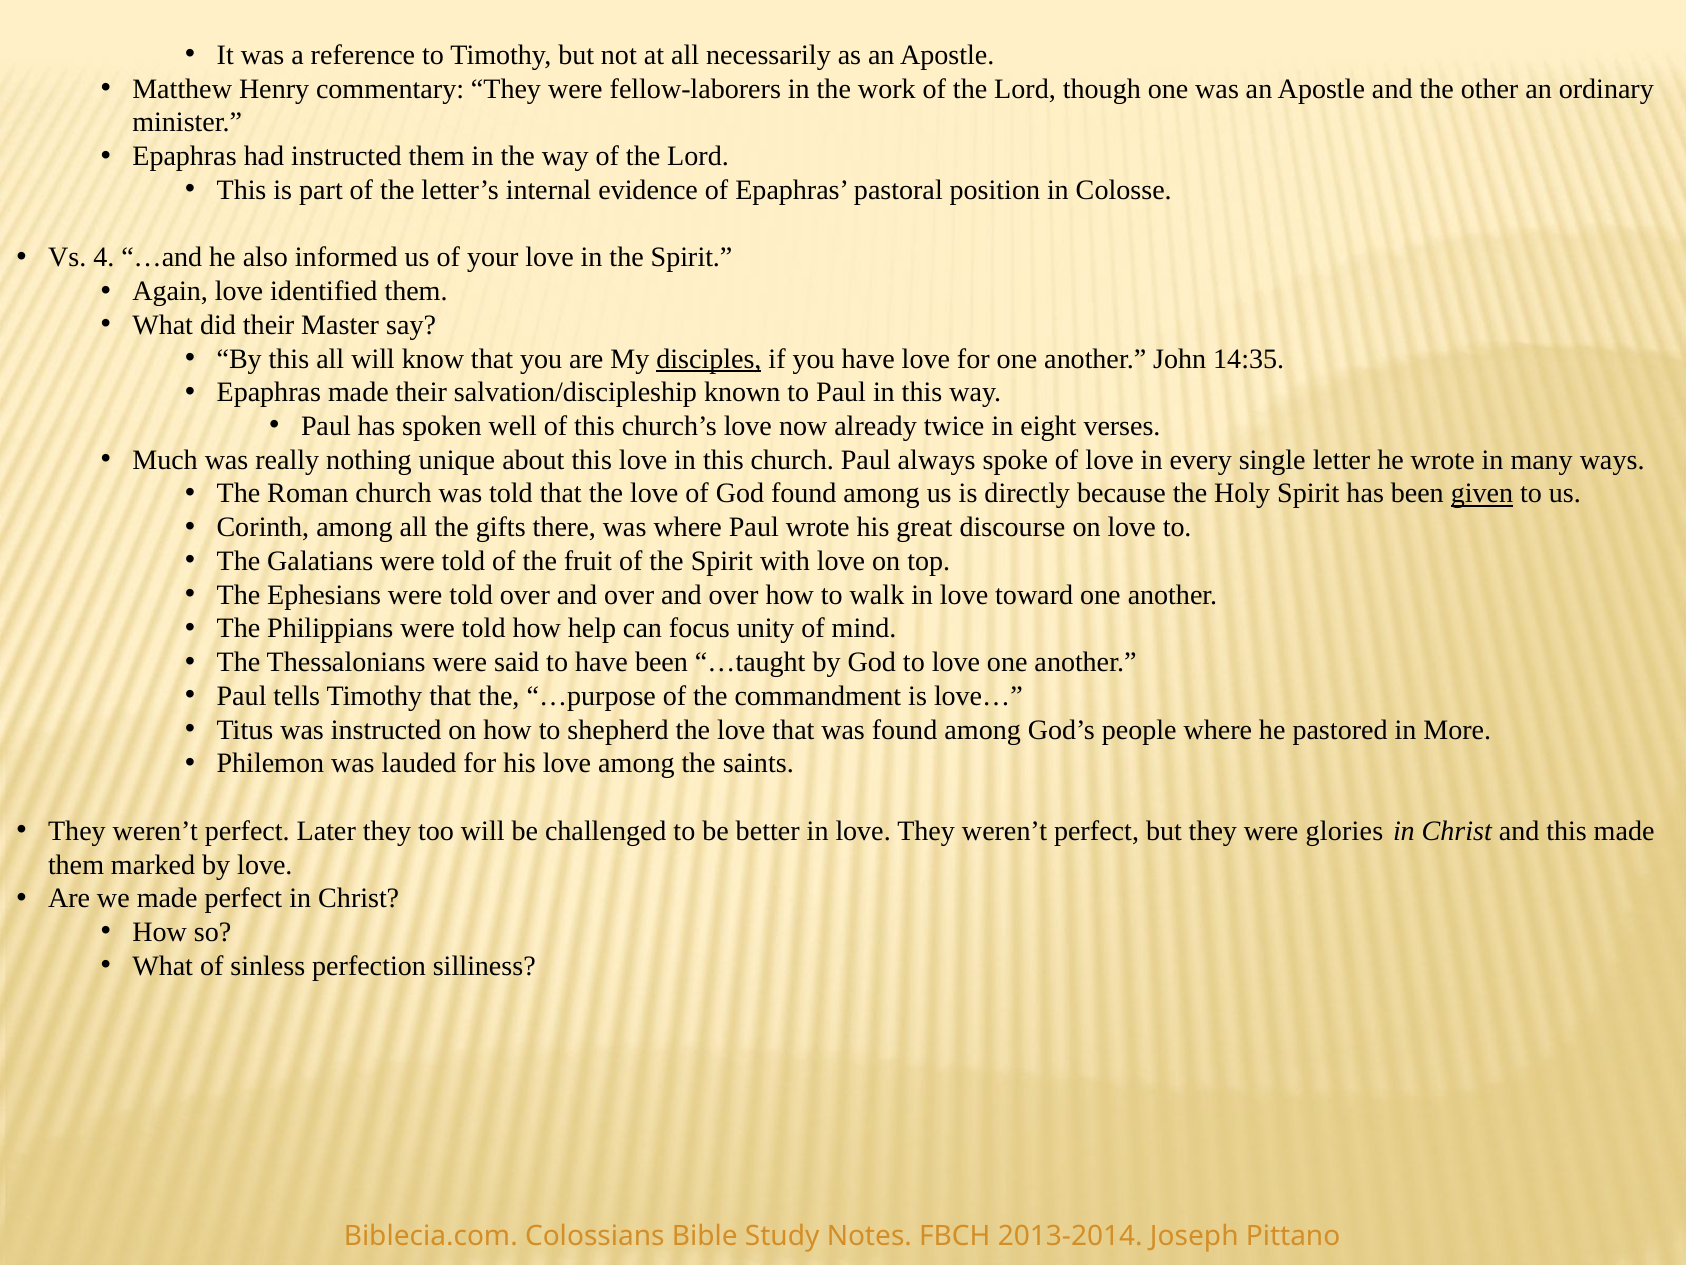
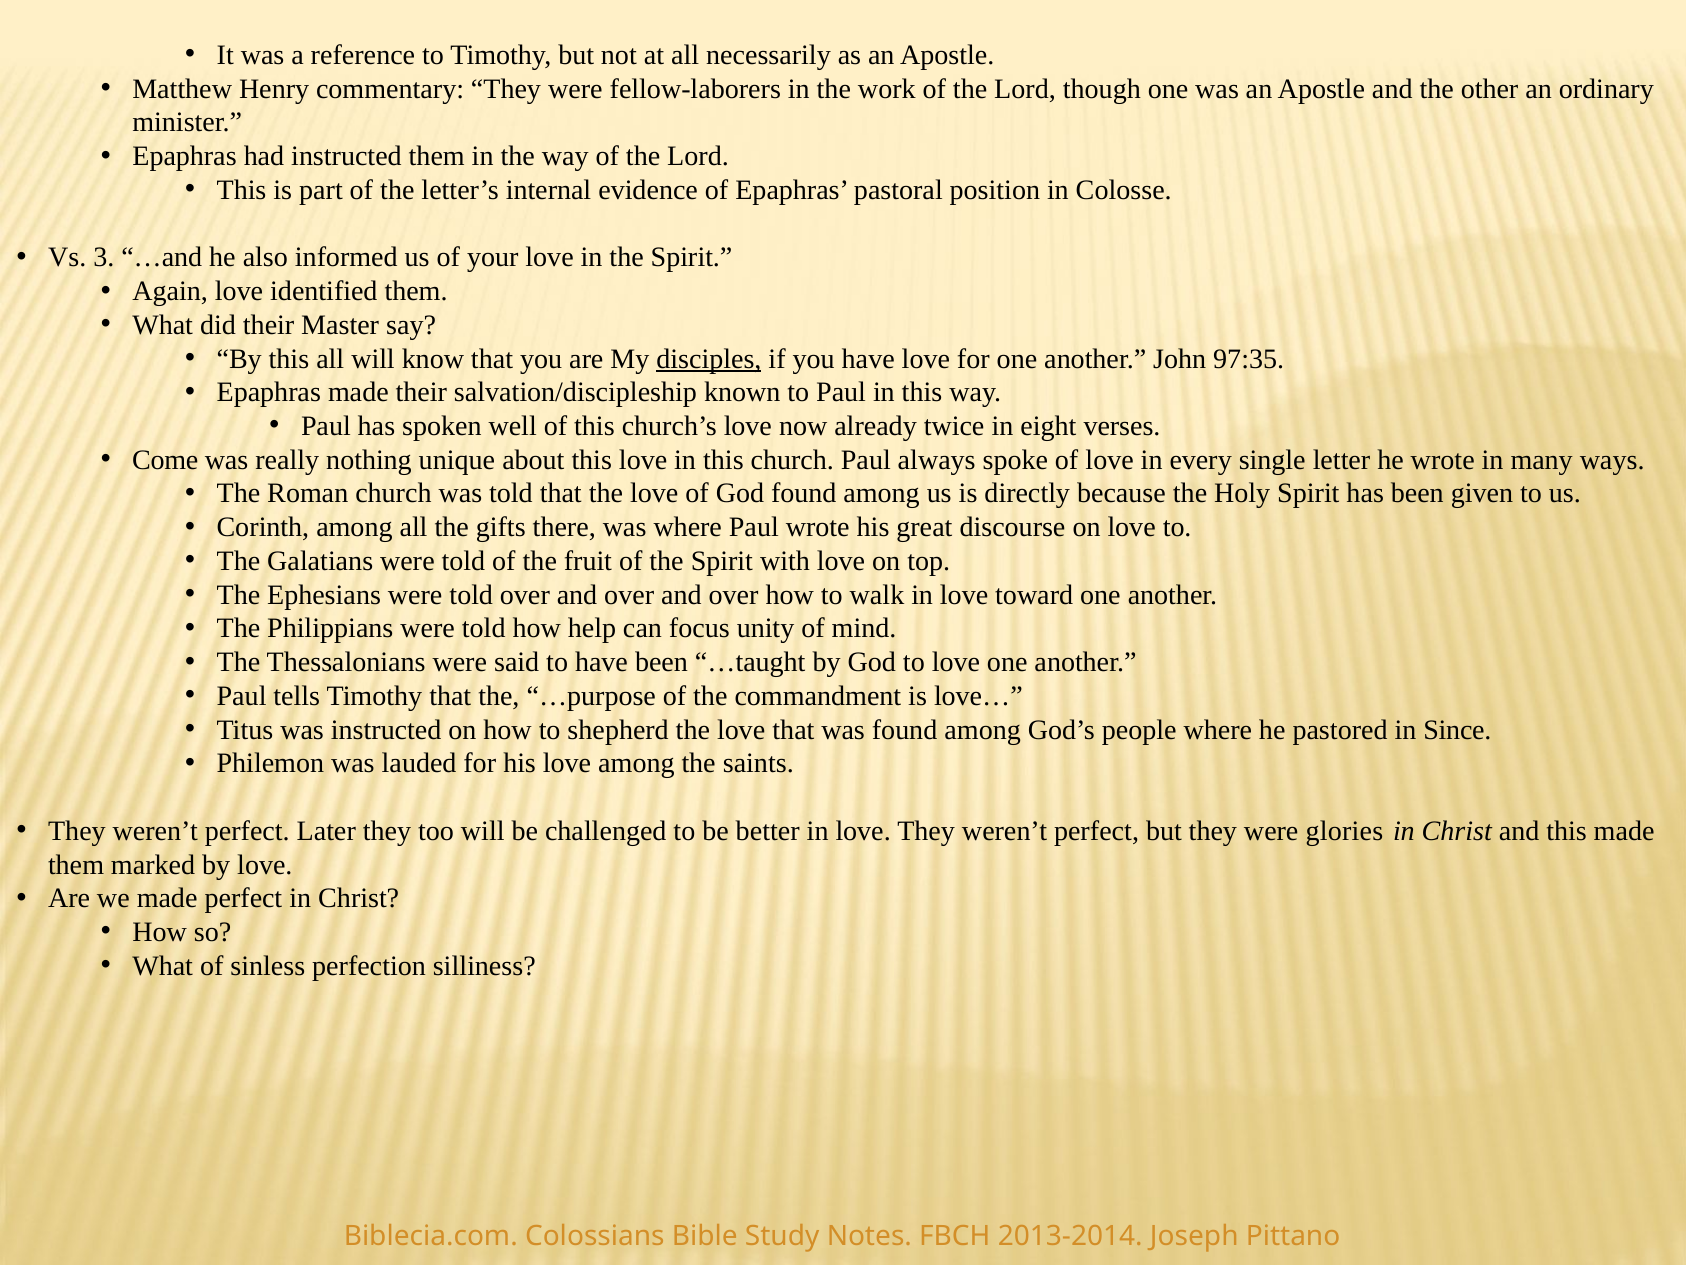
4: 4 -> 3 (104, 257)
14:35: 14:35 -> 97:35 (1249, 359)
Much: Much -> Come (165, 460)
given underline: present -> none (1482, 493)
More: More -> Since (1457, 730)
